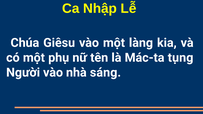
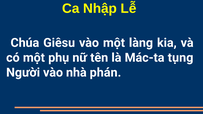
sáng: sáng -> phán (105, 73)
